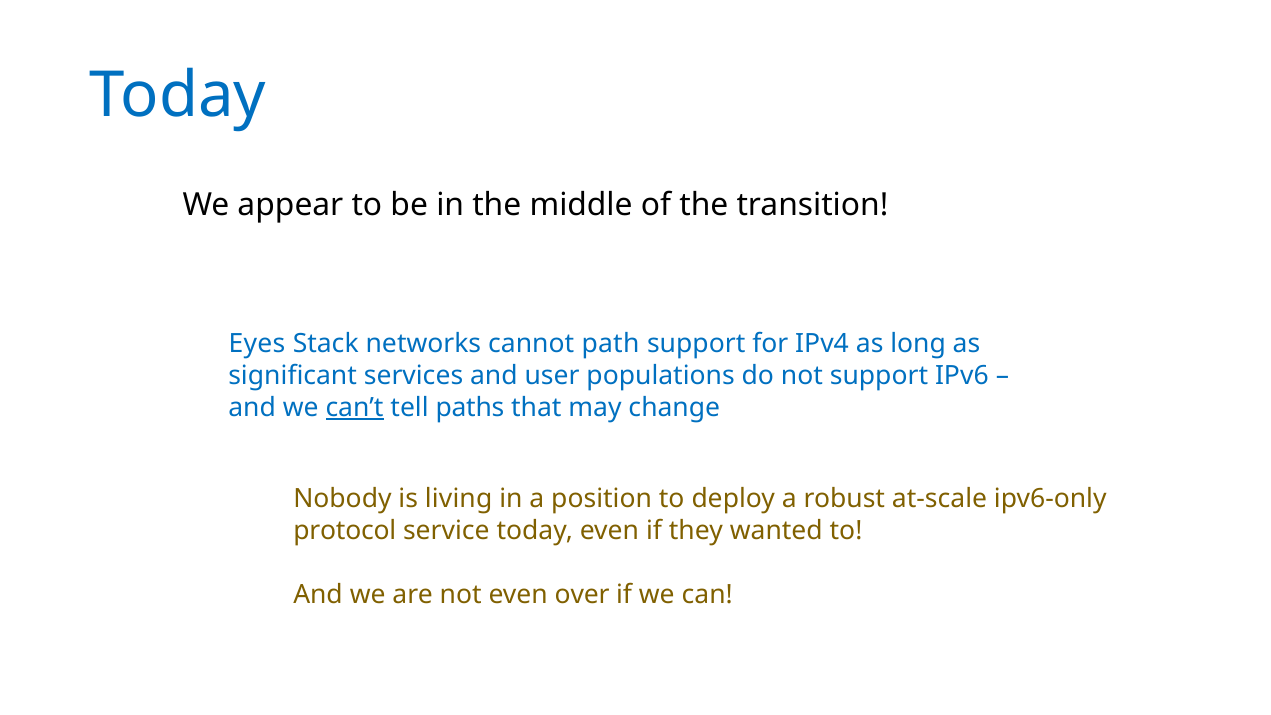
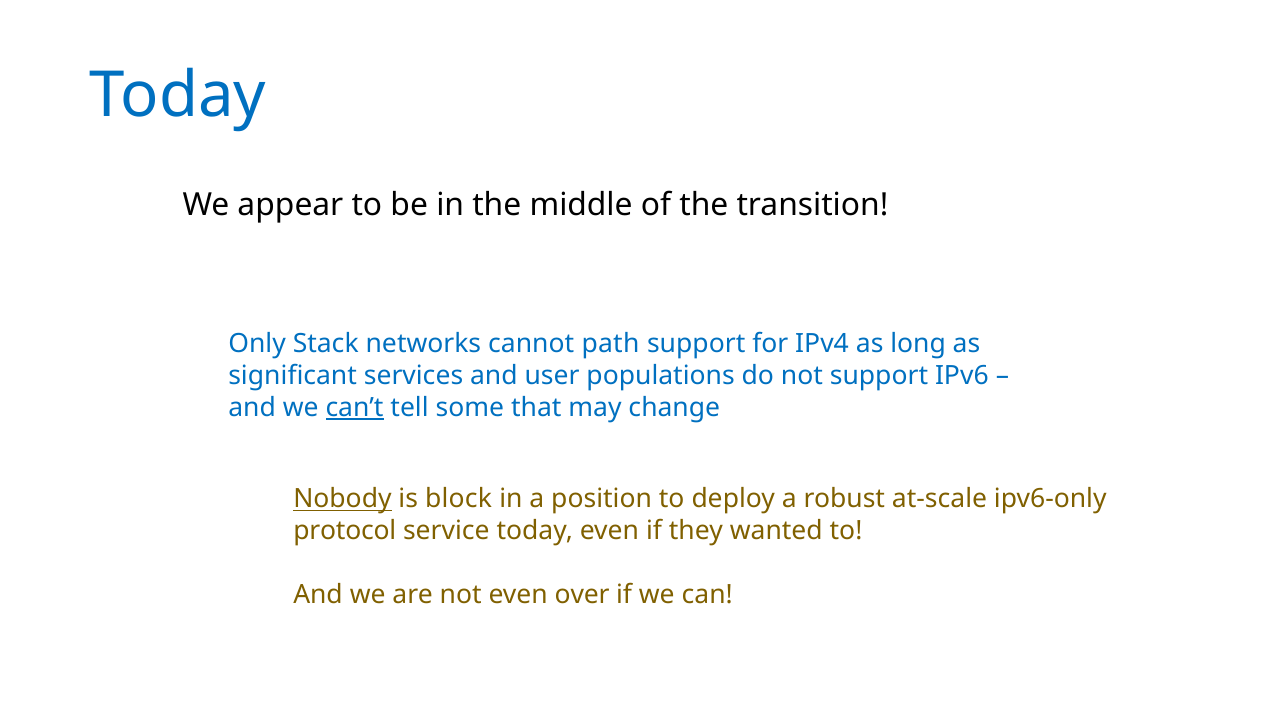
Eyes: Eyes -> Only (257, 344)
paths: paths -> some (470, 408)
Nobody underline: none -> present (342, 499)
living: living -> block (459, 499)
